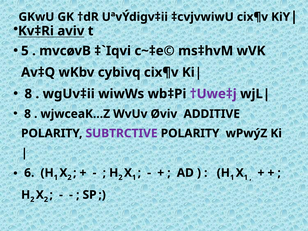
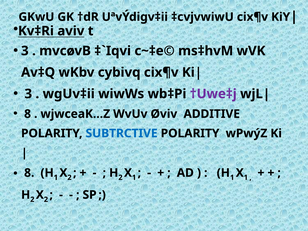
5: 5 -> 3 (25, 51)
8: 8 -> 3 (28, 94)
SUBTRCTIVE colour: purple -> blue (122, 133)
6: 6 -> 8 (29, 173)
